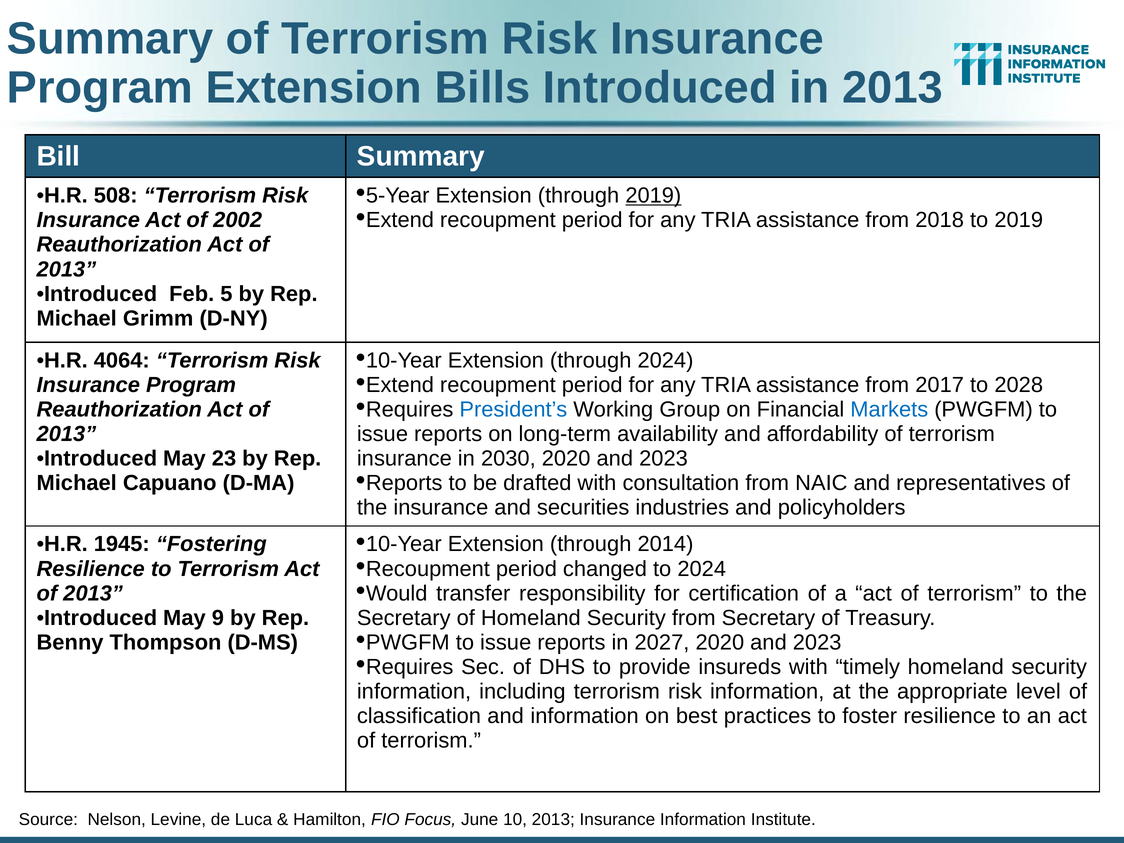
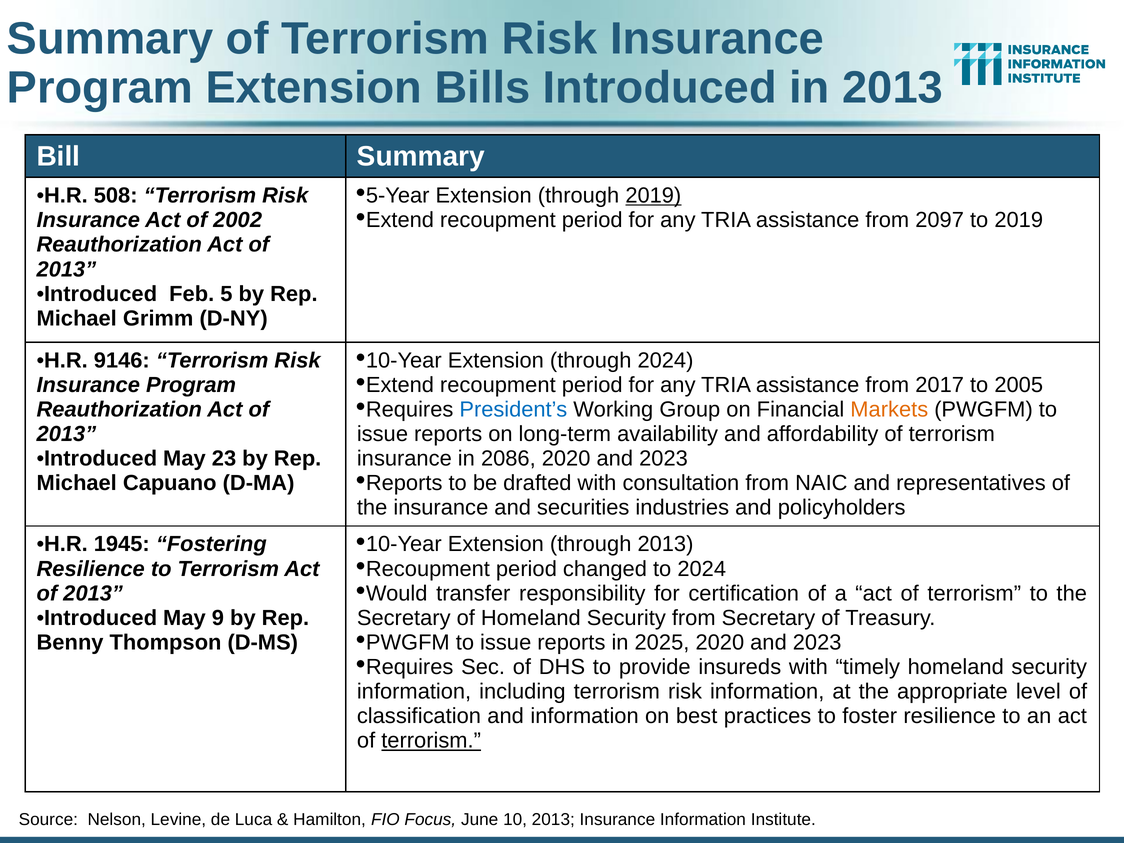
2018: 2018 -> 2097 (940, 220)
4064: 4064 -> 9146 (122, 360)
2028: 2028 -> 2005 (1019, 385)
Markets colour: blue -> orange (889, 410)
2030: 2030 -> 2086 (508, 459)
through 2014: 2014 -> 2013 (665, 544)
2027: 2027 -> 2025 (662, 642)
terrorism underline: none -> present (431, 741)
